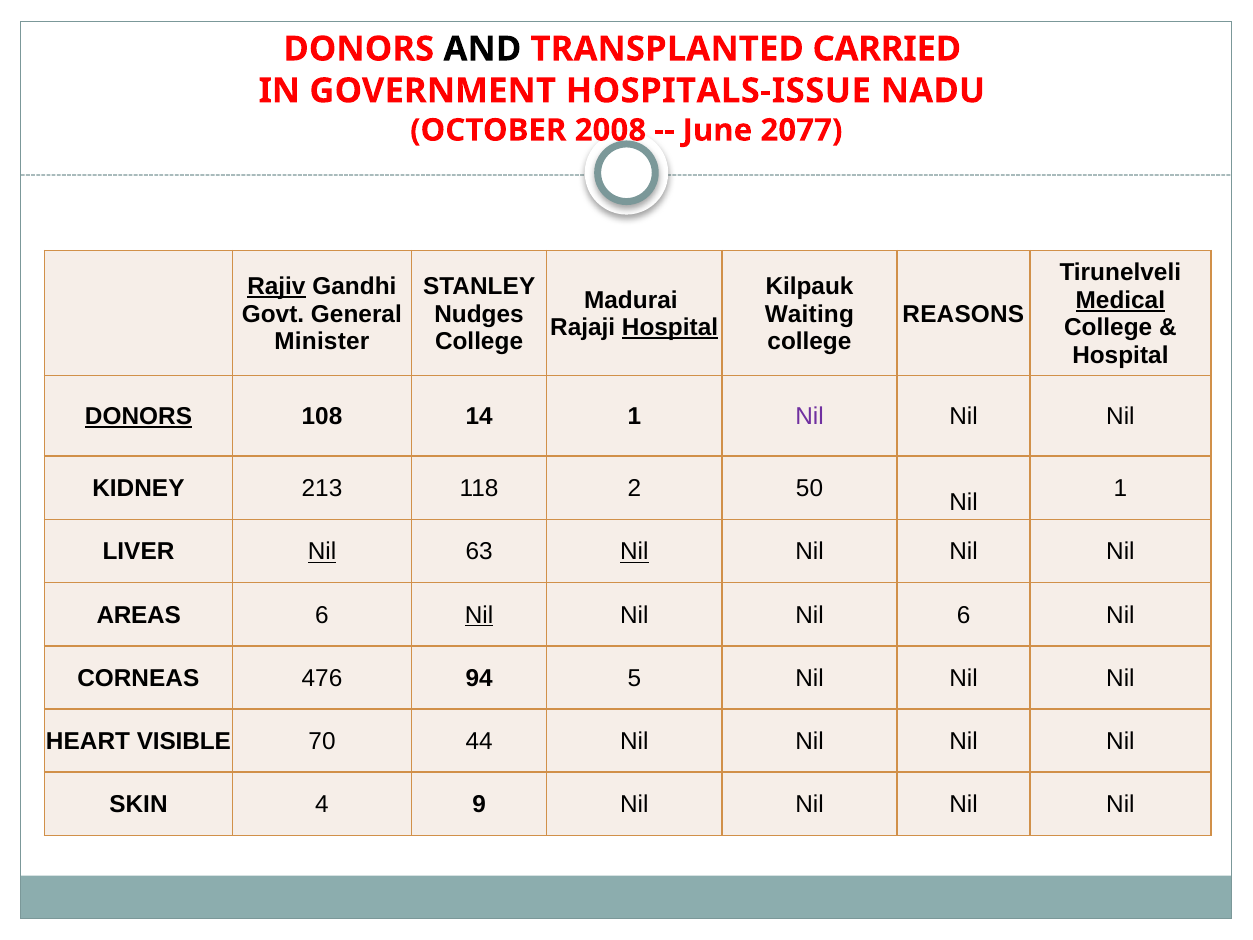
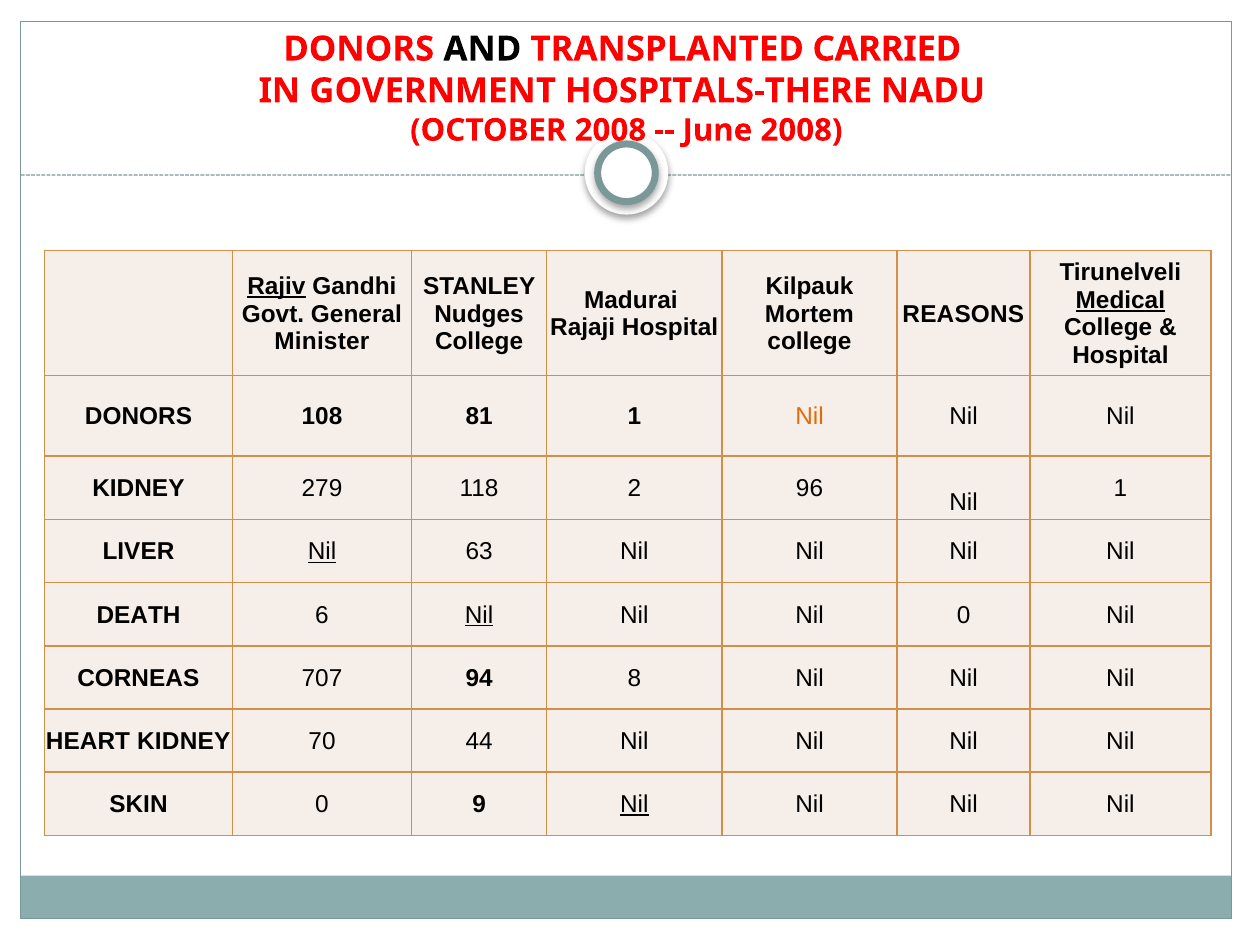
HOSPITALS-ISSUE: HOSPITALS-ISSUE -> HOSPITALS-THERE (719, 91)
June 2077: 2077 -> 2008 (801, 130)
Waiting: Waiting -> Mortem (809, 314)
Hospital underline: present -> none (670, 328)
DONORS underline: present -> none (138, 417)
14: 14 -> 81 (479, 417)
Nil colour: purple -> orange (810, 417)
213: 213 -> 279 (322, 489)
50: 50 -> 96 (810, 489)
Nil underline: present -> none (634, 552)
AREAS: AREAS -> DEATH (139, 615)
Nil 6: 6 -> 0 (964, 615)
476: 476 -> 707 (322, 678)
5: 5 -> 8 (634, 678)
HEART VISIBLE: VISIBLE -> KIDNEY (184, 741)
SKIN 4: 4 -> 0 (322, 805)
Nil underline: none -> present (634, 805)
